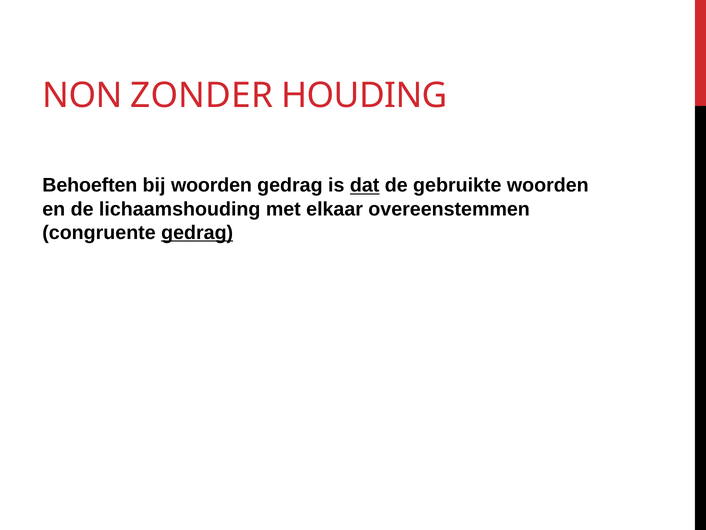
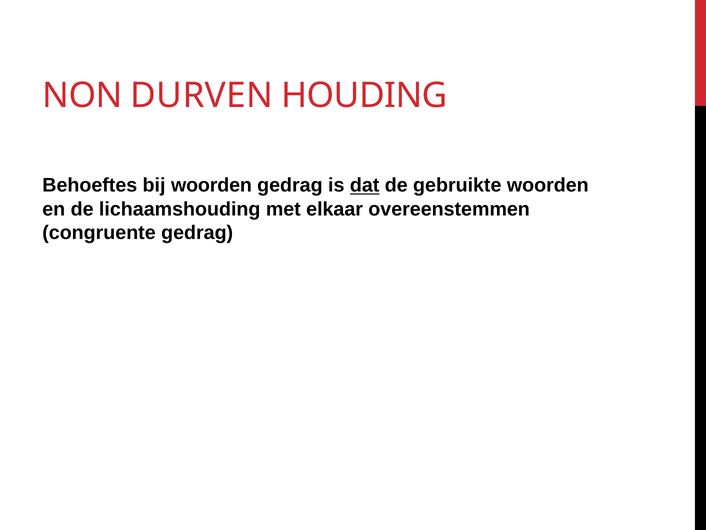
ZONDER: ZONDER -> DURVEN (202, 95)
Behoeften: Behoeften -> Behoeftes (90, 185)
gedrag underline: present -> none (197, 232)
